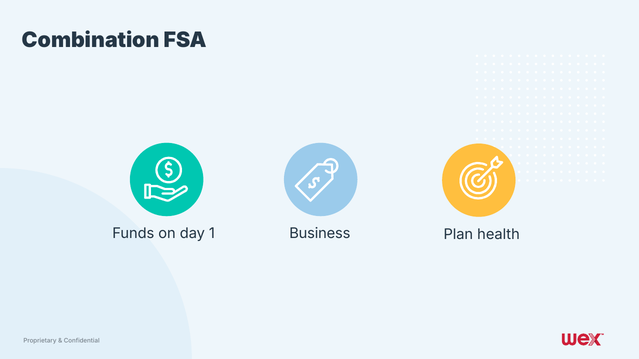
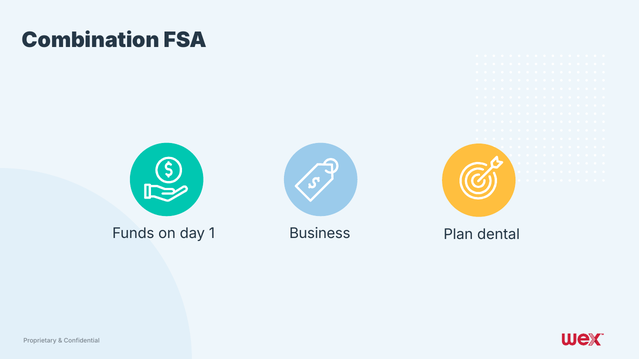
health: health -> dental (499, 235)
